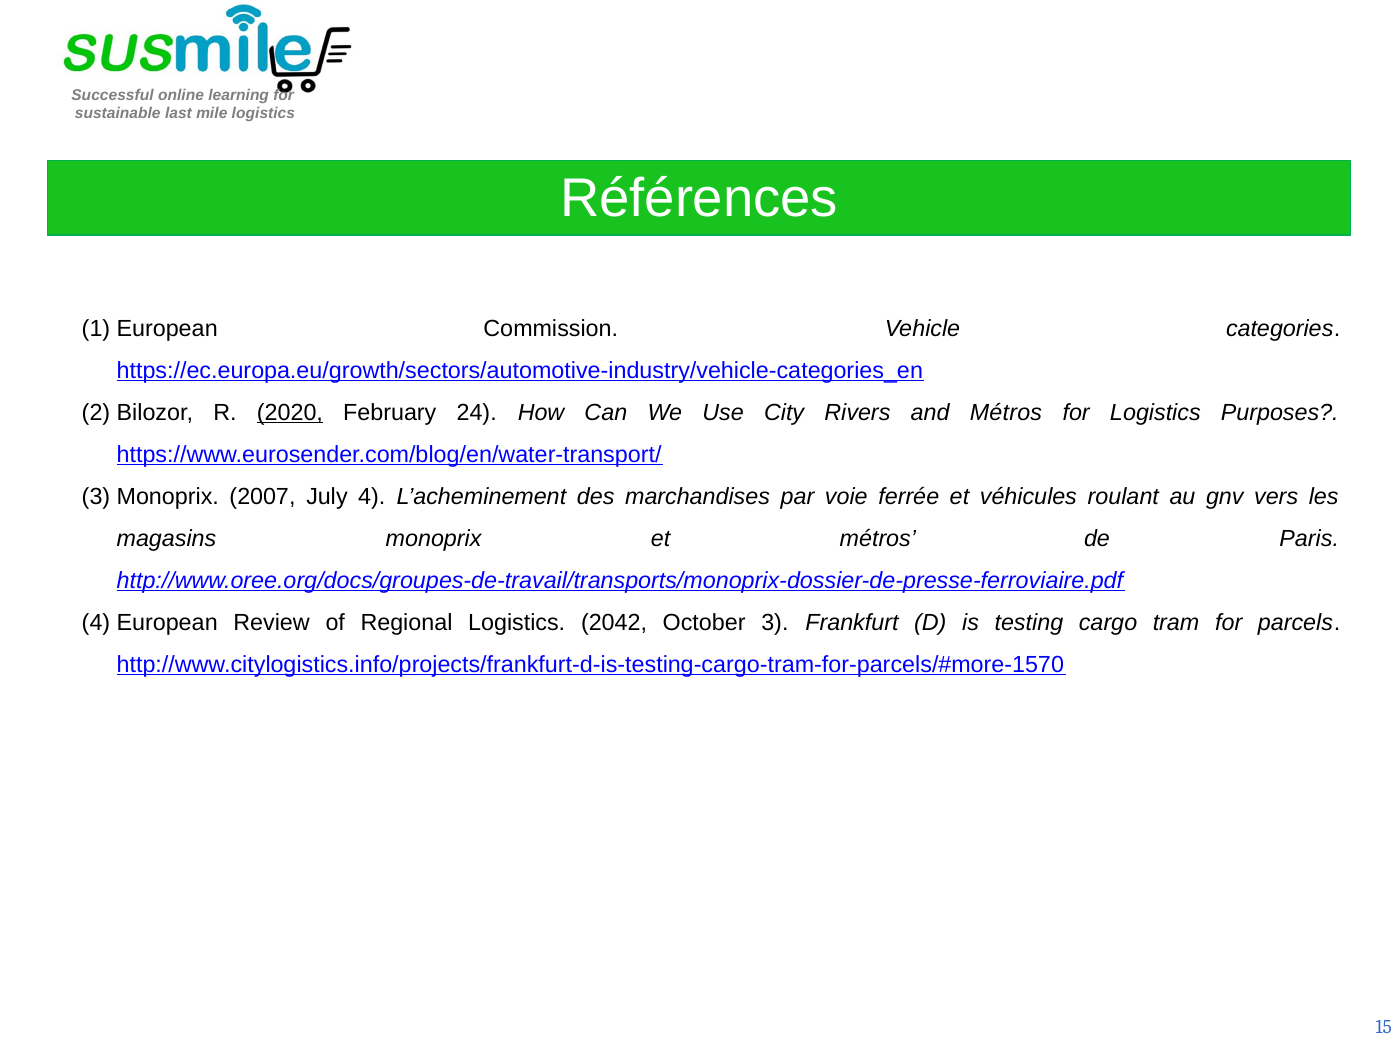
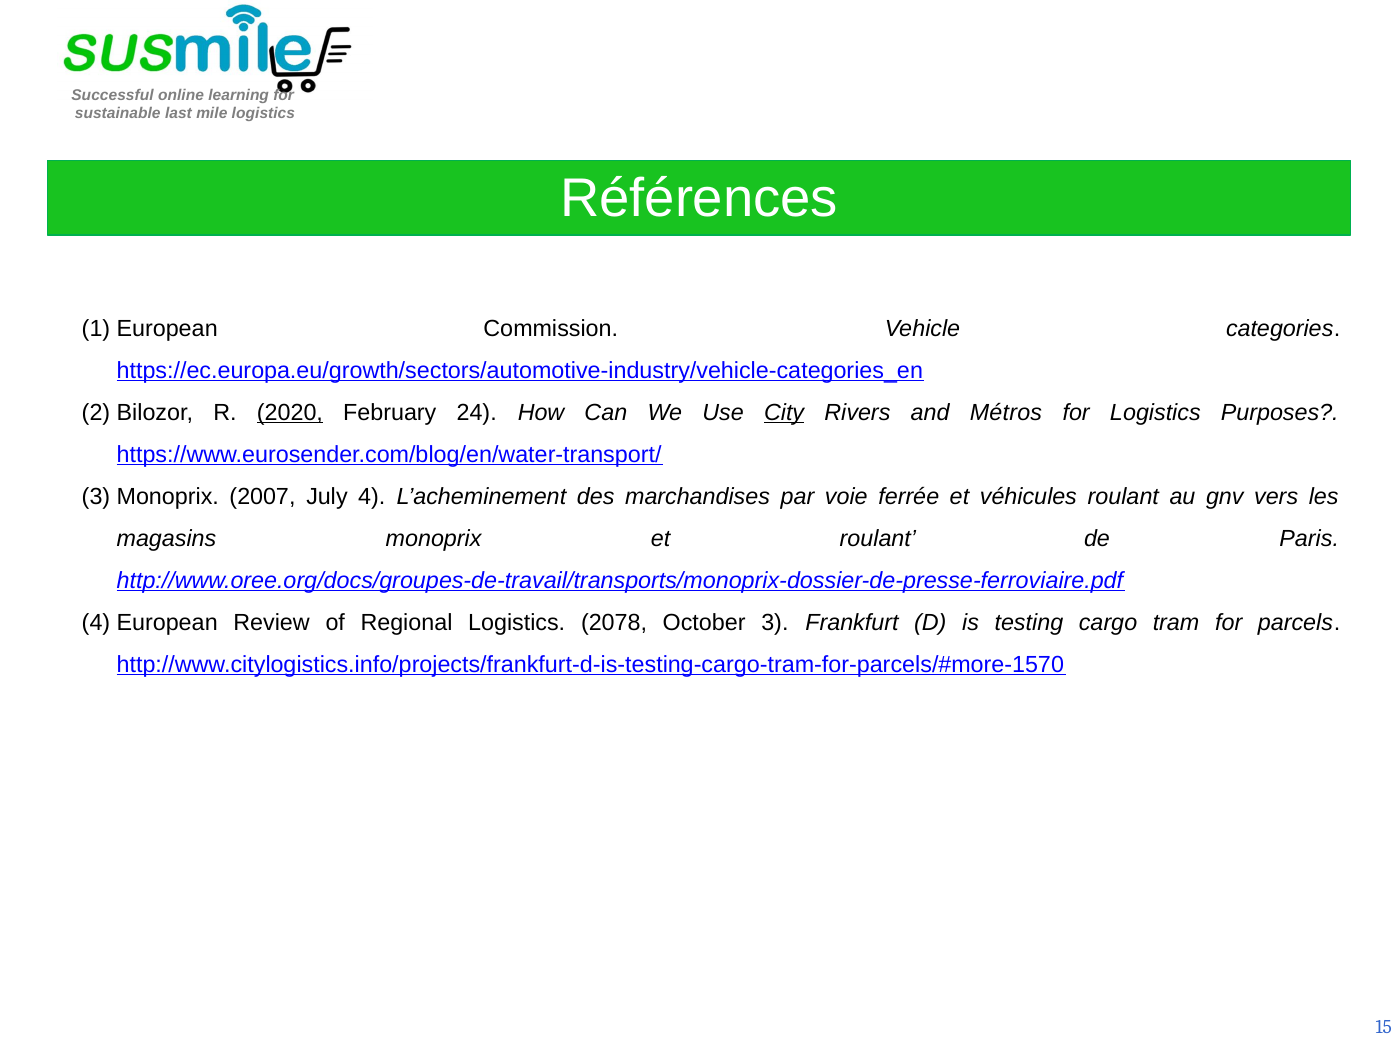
City underline: none -> present (784, 412)
et métros: métros -> roulant (878, 538)
2042: 2042 -> 2078 (614, 622)
